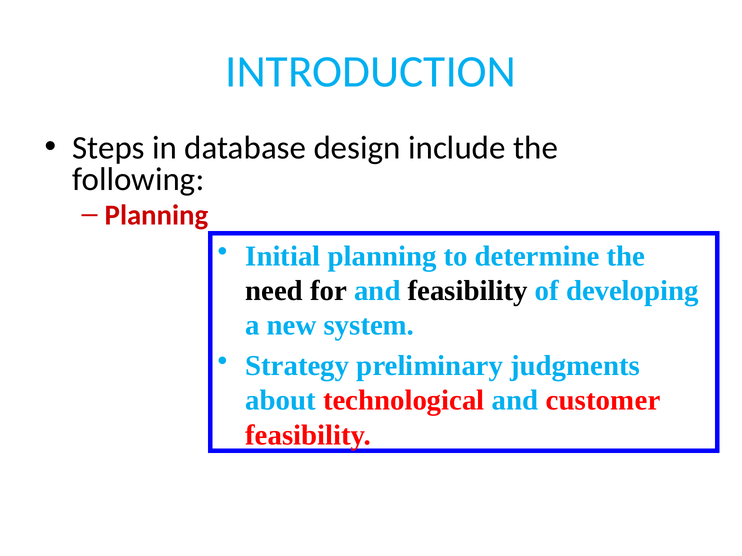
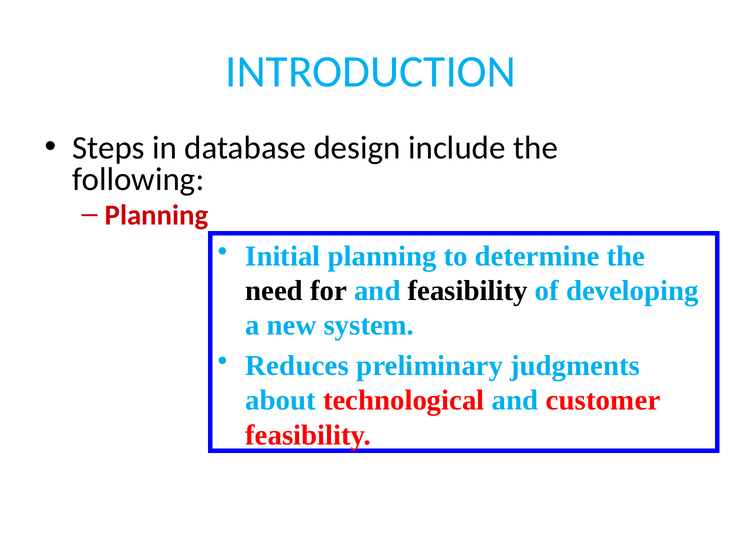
Strategy: Strategy -> Reduces (297, 366)
